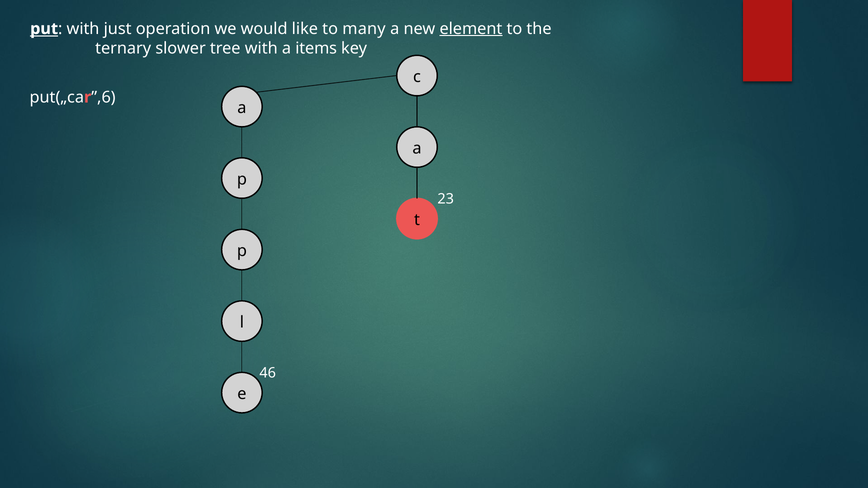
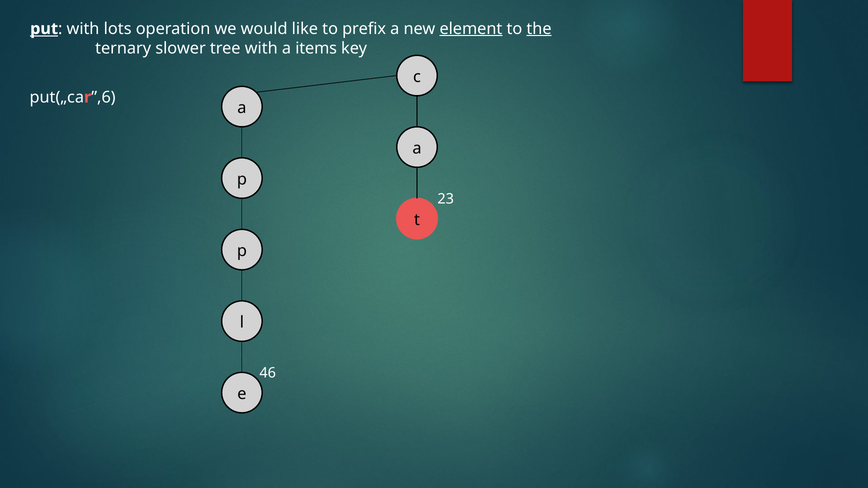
just: just -> lots (118, 29)
many: many -> prefix (364, 29)
the underline: none -> present (539, 29)
